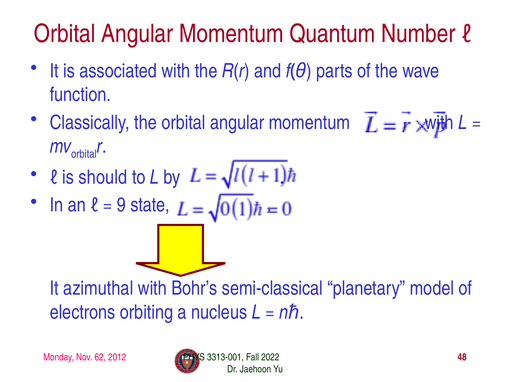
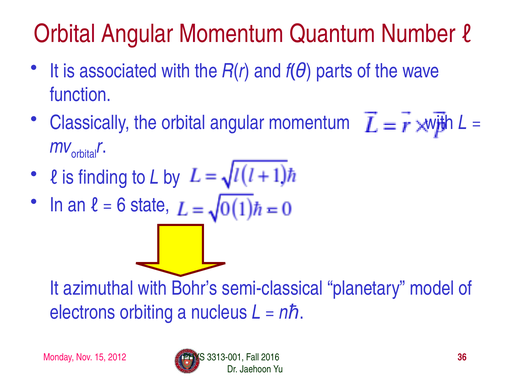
should: should -> finding (103, 178)
9: 9 -> 6 (121, 205)
62: 62 -> 15 (100, 358)
2022: 2022 -> 2016 (270, 358)
48: 48 -> 36 (462, 358)
